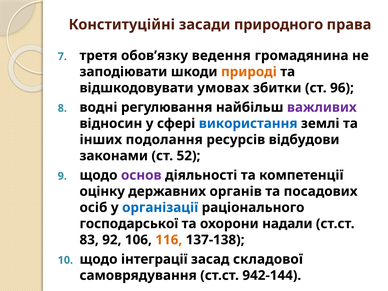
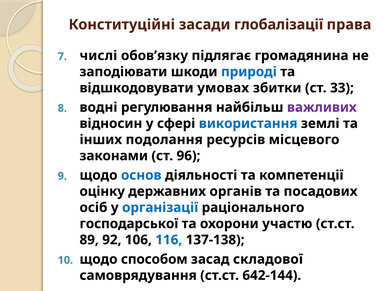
природного: природного -> глобалізації (279, 25)
третя: третя -> числі (98, 56)
ведення: ведення -> підлягає (221, 56)
природі colour: orange -> blue (249, 72)
96: 96 -> 33 (342, 88)
відбудови: відбудови -> місцевого (304, 140)
52: 52 -> 96 (188, 156)
основ colour: purple -> blue (141, 175)
надали: надали -> участю (287, 224)
83: 83 -> 89 (89, 240)
116 colour: orange -> blue (169, 240)
інтеграції: інтеграції -> способом (154, 259)
942-144: 942-144 -> 642-144 (272, 275)
